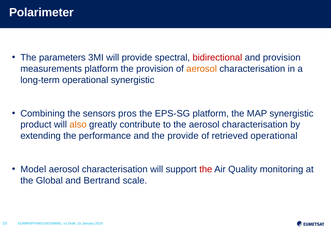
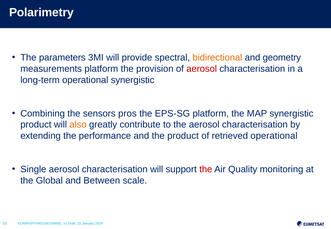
Polarimeter: Polarimeter -> Polarimetry (41, 12)
bidirectional colour: red -> orange (217, 58)
and provision: provision -> geometry (282, 58)
aerosol colour: orange -> red (202, 69)
the provide: provide -> product (183, 136)
Model: Model -> Single (33, 169)
Bertrand: Bertrand -> Between (102, 181)
